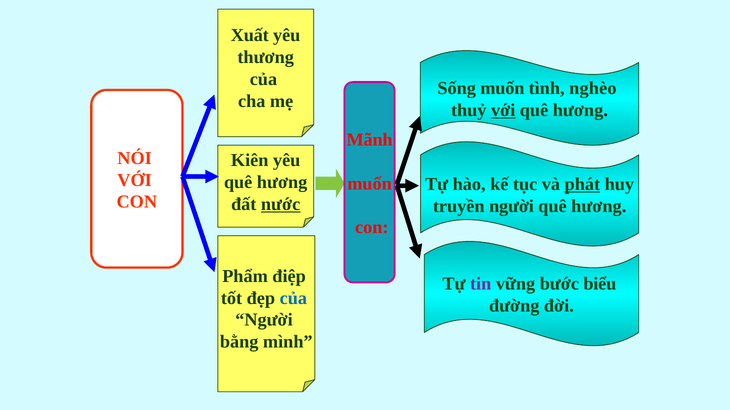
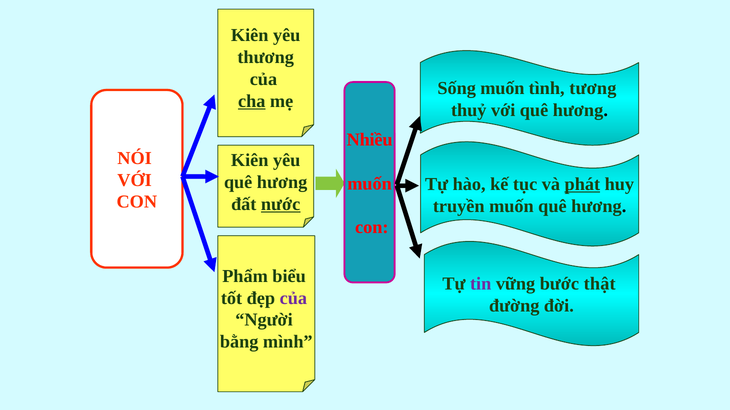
Xuất: Xuất -> Kiên (250, 35)
nghèo: nghèo -> tương (593, 88)
cha underline: none -> present (252, 101)
với underline: present -> none (503, 110)
Mãnh: Mãnh -> Nhiều (370, 140)
truyền người: người -> muốn (511, 206)
điệp: điệp -> biểu (289, 277)
biểu: biểu -> thật (600, 284)
của colour: blue -> purple (293, 298)
